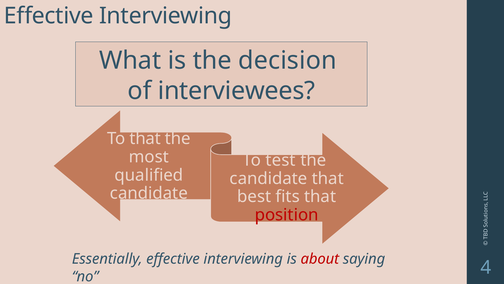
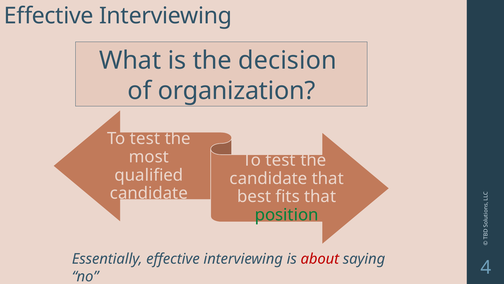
interviewees: interviewees -> organization (237, 91)
that: that -> test (145, 139)
position colour: red -> green (287, 214)
